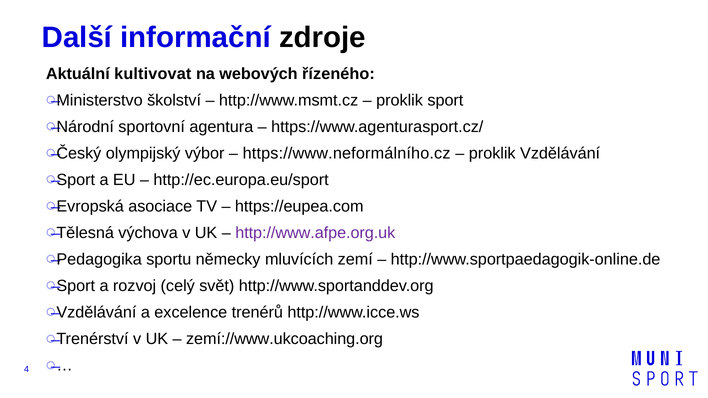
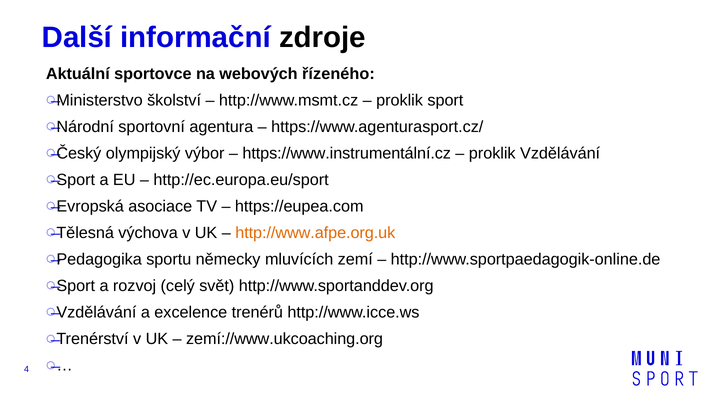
kultivovat: kultivovat -> sportovce (153, 74)
https://www.neformálního.cz: https://www.neformálního.cz -> https://www.instrumentální.cz (347, 153)
http://www.afpe.org.uk colour: purple -> orange (315, 233)
